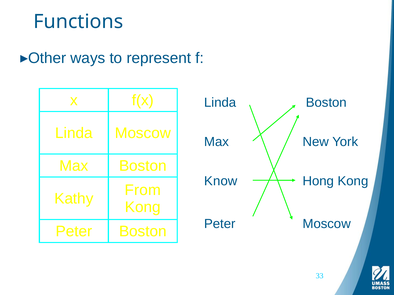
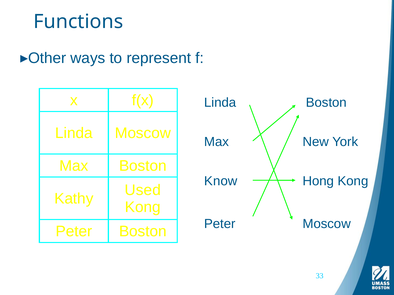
From: From -> Used (143, 190)
